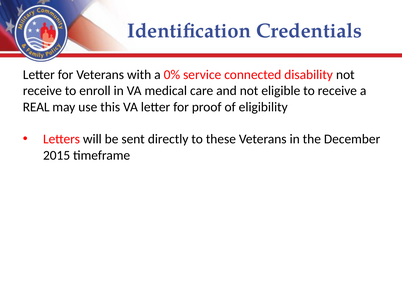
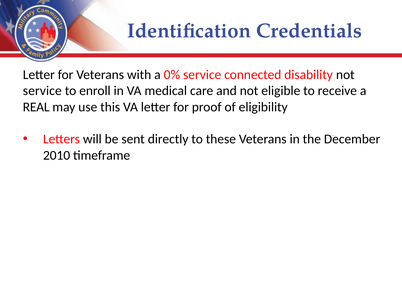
receive: receive -> service (42, 91)
2015: 2015 -> 2010 (57, 155)
